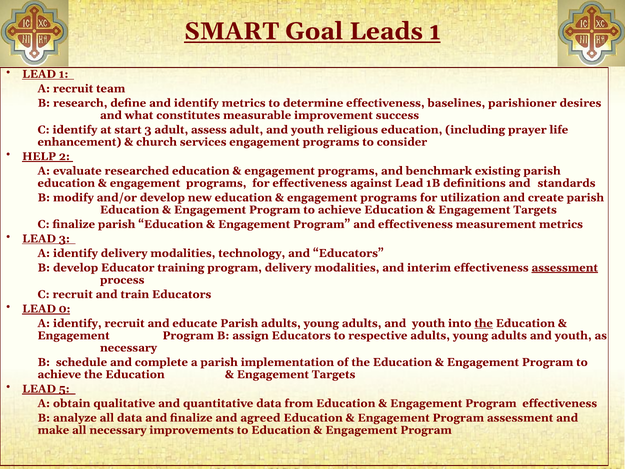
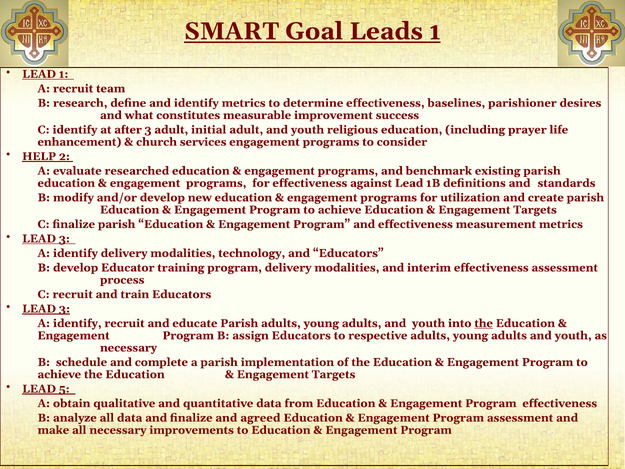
start: start -> after (128, 130)
assess: assess -> initial (209, 130)
assessment underline: present -> none (565, 268)
0: 0 -> 3 (64, 309)
